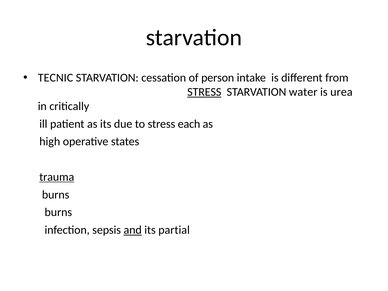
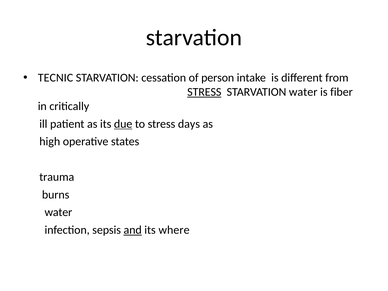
urea: urea -> fiber (341, 92)
due underline: none -> present (123, 124)
each: each -> days (189, 124)
trauma underline: present -> none (57, 177)
burns: burns -> water (58, 212)
partial: partial -> where (174, 230)
